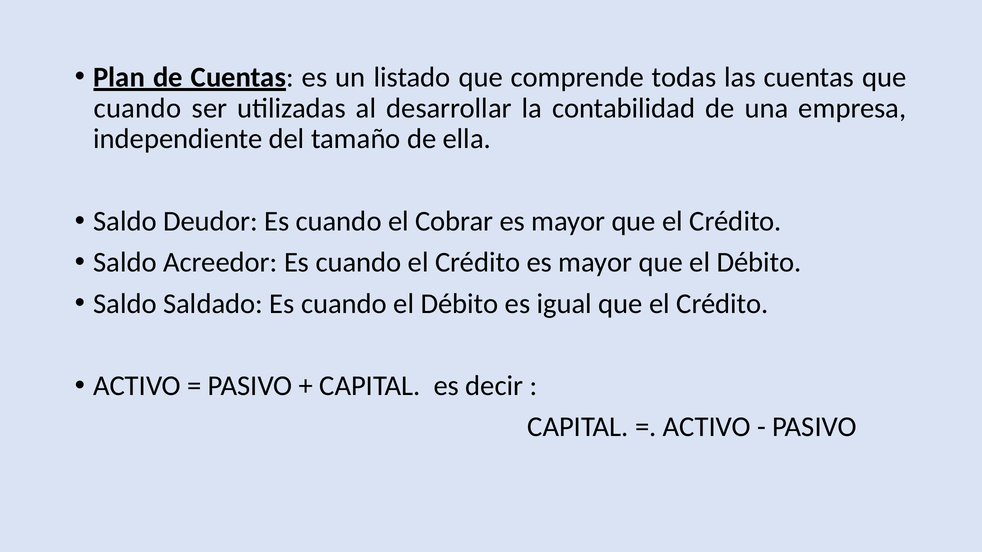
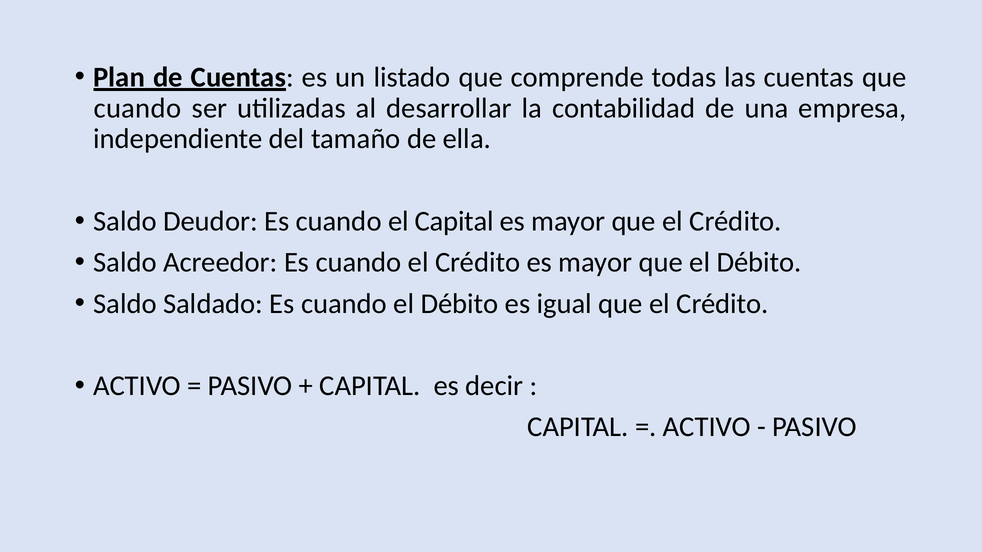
el Cobrar: Cobrar -> Capital (454, 221)
